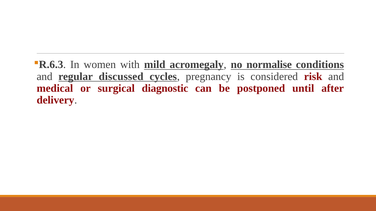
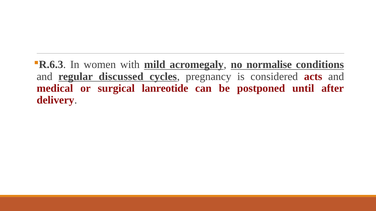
risk: risk -> acts (313, 77)
diagnostic: diagnostic -> lanreotide (165, 88)
